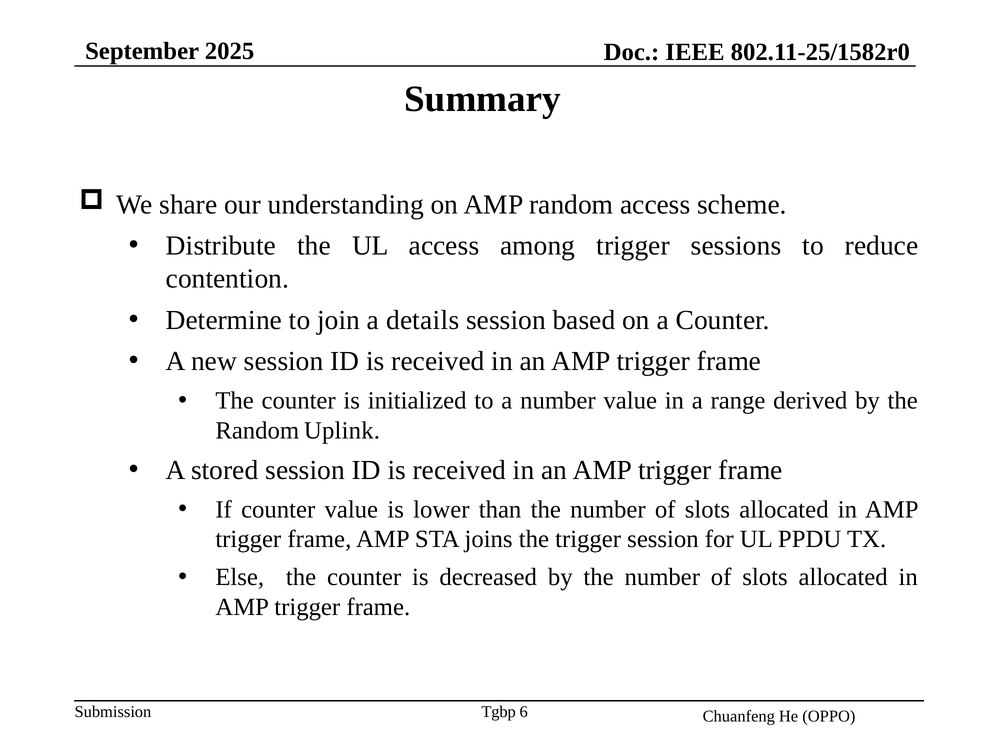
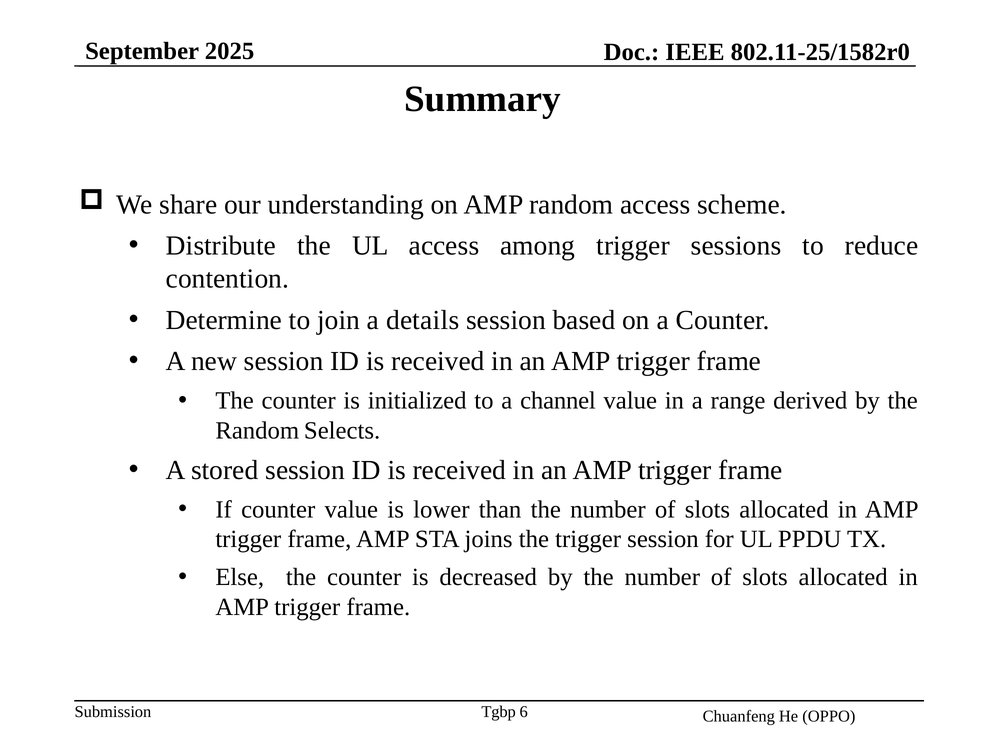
a number: number -> channel (558, 401)
Uplink: Uplink -> Selects (342, 431)
